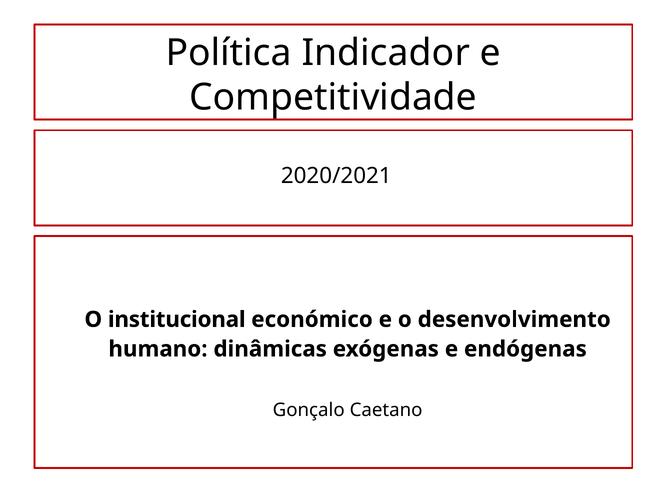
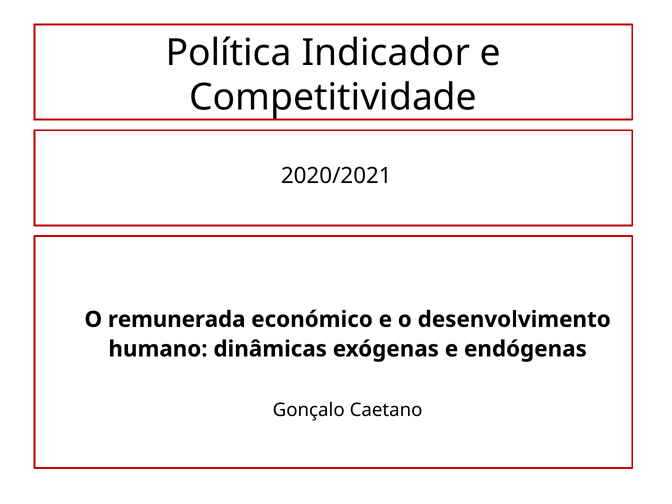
institucional: institucional -> remunerada (177, 320)
